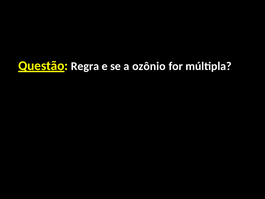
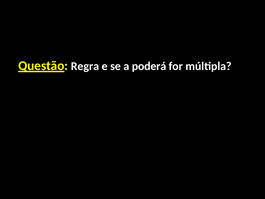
ozônio: ozônio -> poderá (149, 66)
